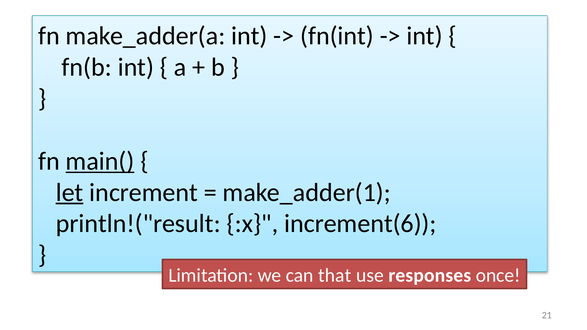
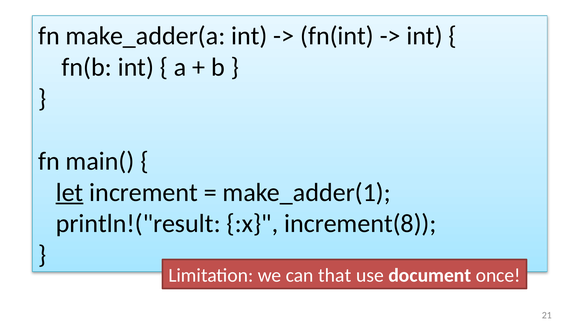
main( underline: present -> none (100, 161)
increment(6: increment(6 -> increment(8 (360, 224)
responses: responses -> document (430, 276)
